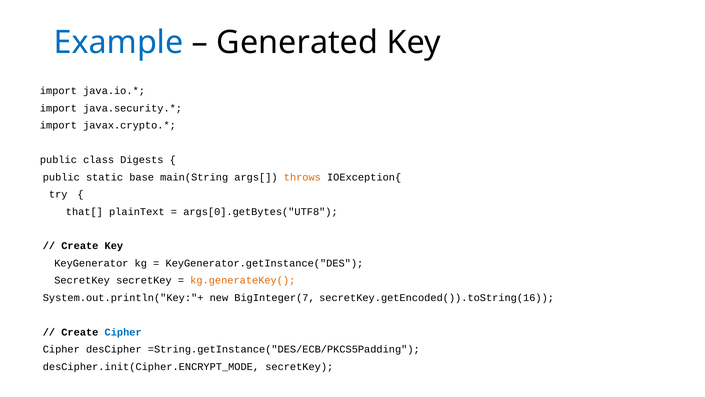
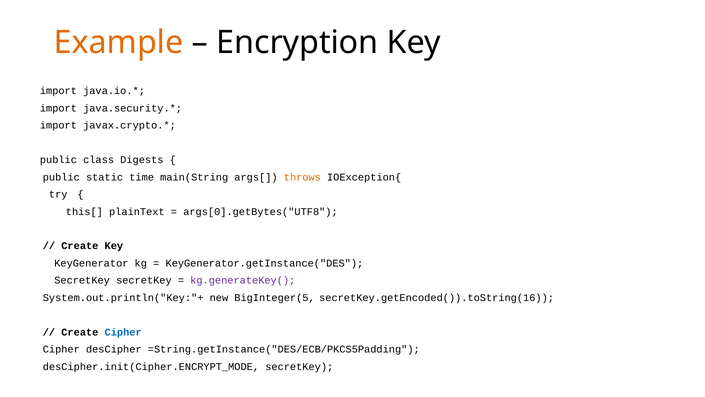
Example colour: blue -> orange (119, 43)
Generated: Generated -> Encryption (297, 43)
base: base -> time (142, 177)
that[: that[ -> this[ (84, 211)
kg.generateKey( colour: orange -> purple (243, 280)
BigInteger(7: BigInteger(7 -> BigInteger(5 (275, 297)
